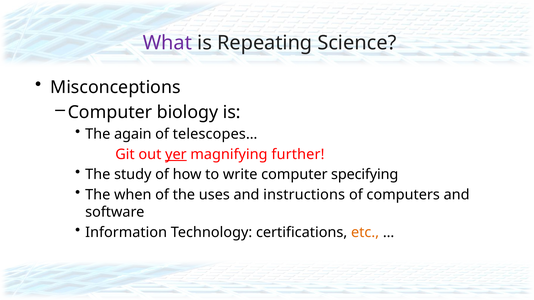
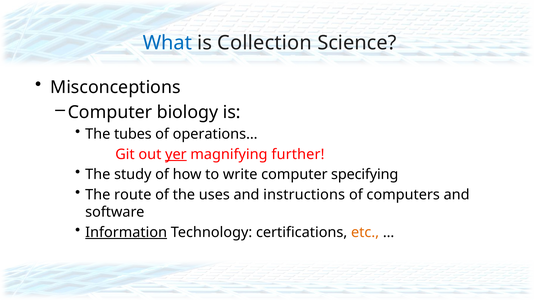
What colour: purple -> blue (167, 43)
Repeating: Repeating -> Collection (265, 43)
again: again -> tubes (133, 134)
telescopes…: telescopes… -> operations… (215, 134)
when: when -> route (133, 195)
Information underline: none -> present (126, 233)
